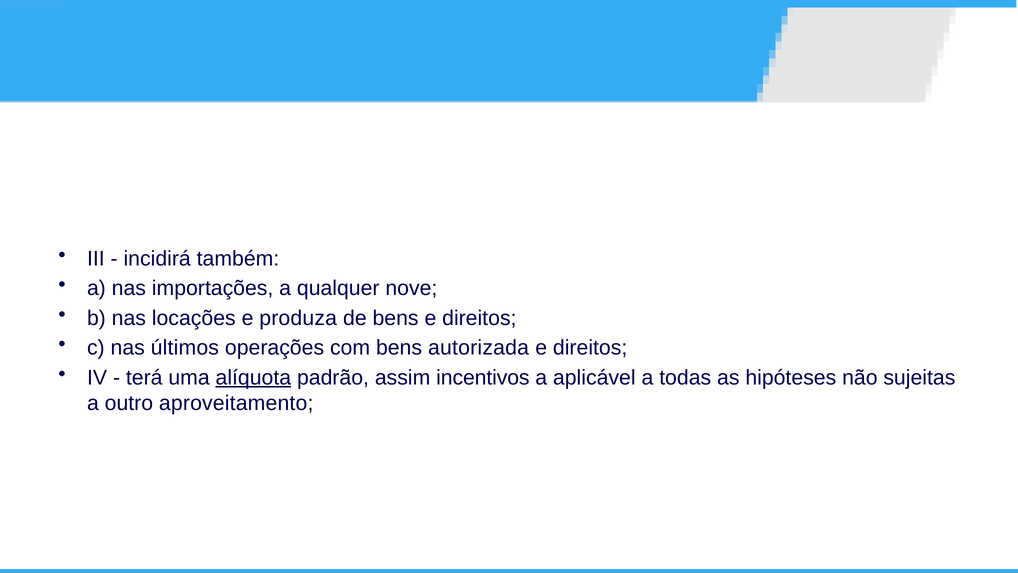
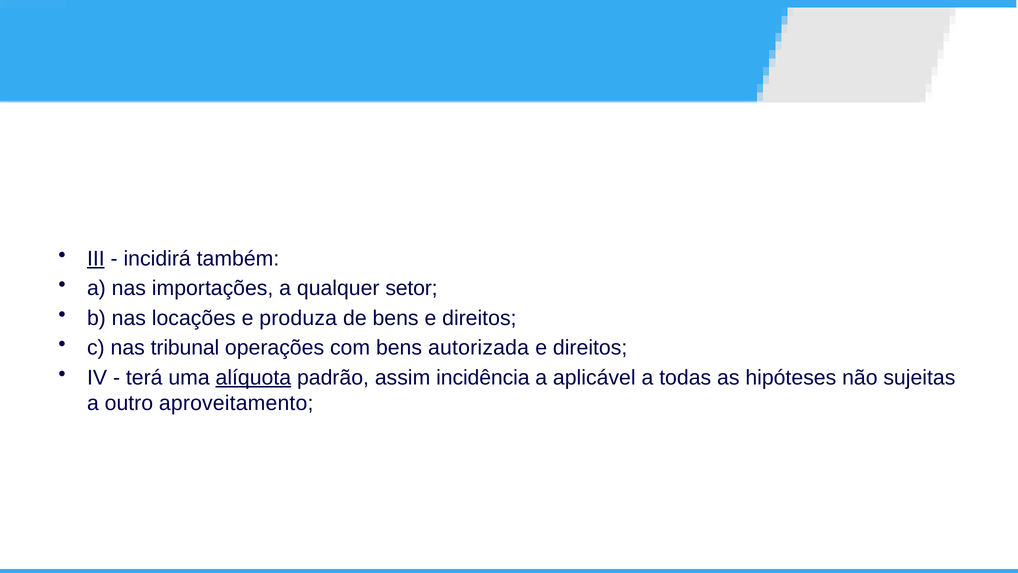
III underline: none -> present (96, 258)
nove: nove -> setor (411, 288)
últimos: últimos -> tribunal (185, 348)
incentivos: incentivos -> incidência (483, 377)
